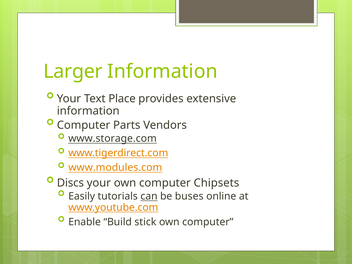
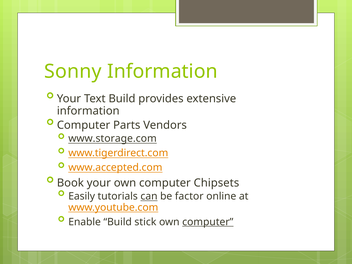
Larger: Larger -> Sonny (73, 71)
Text Place: Place -> Build (122, 99)
www.modules.com: www.modules.com -> www.accepted.com (115, 168)
Discs: Discs -> Book (70, 183)
buses: buses -> factor (189, 196)
computer underline: none -> present (208, 222)
